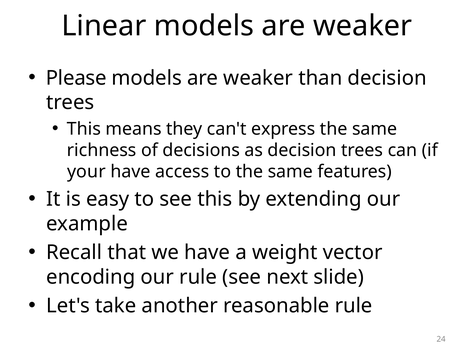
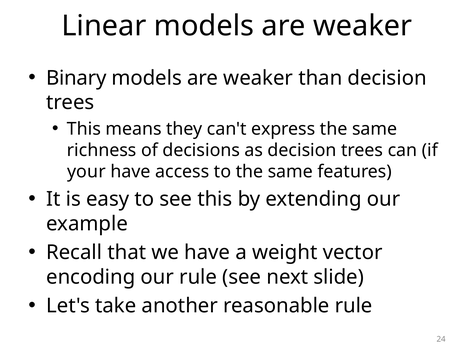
Please: Please -> Binary (76, 78)
